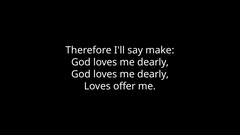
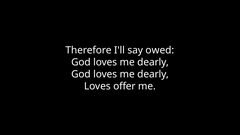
make: make -> owed (160, 50)
